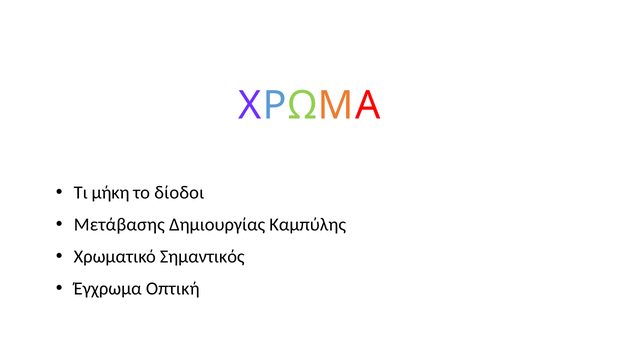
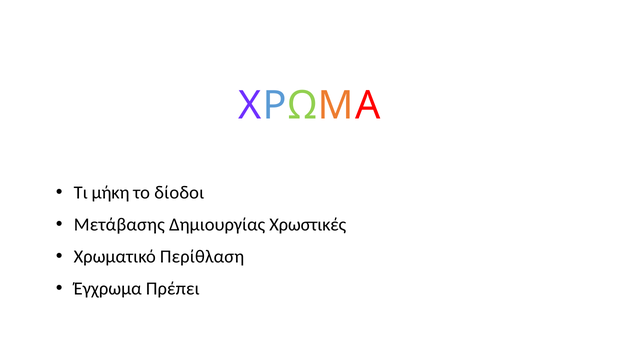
Καμπύλης: Καμπύλης -> Χρωστικές (308, 224)
Σημαντικός: Σημαντικός -> Περίθλαση (202, 256)
Οπτική: Οπτική -> Πρέπει (173, 288)
